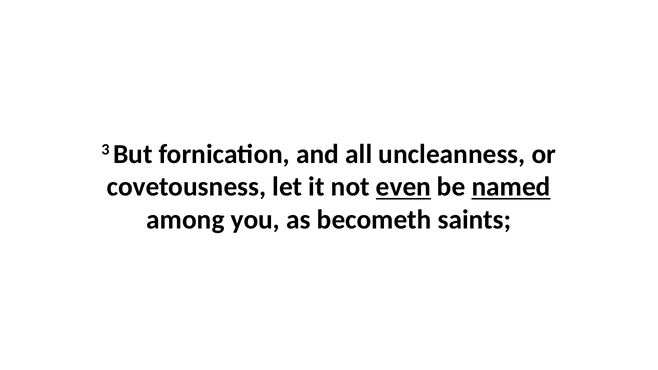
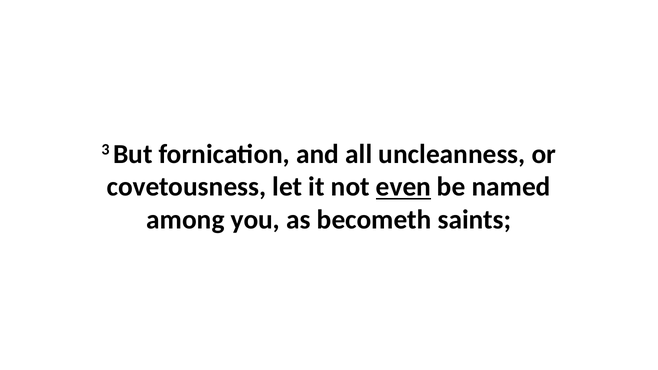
named underline: present -> none (511, 187)
